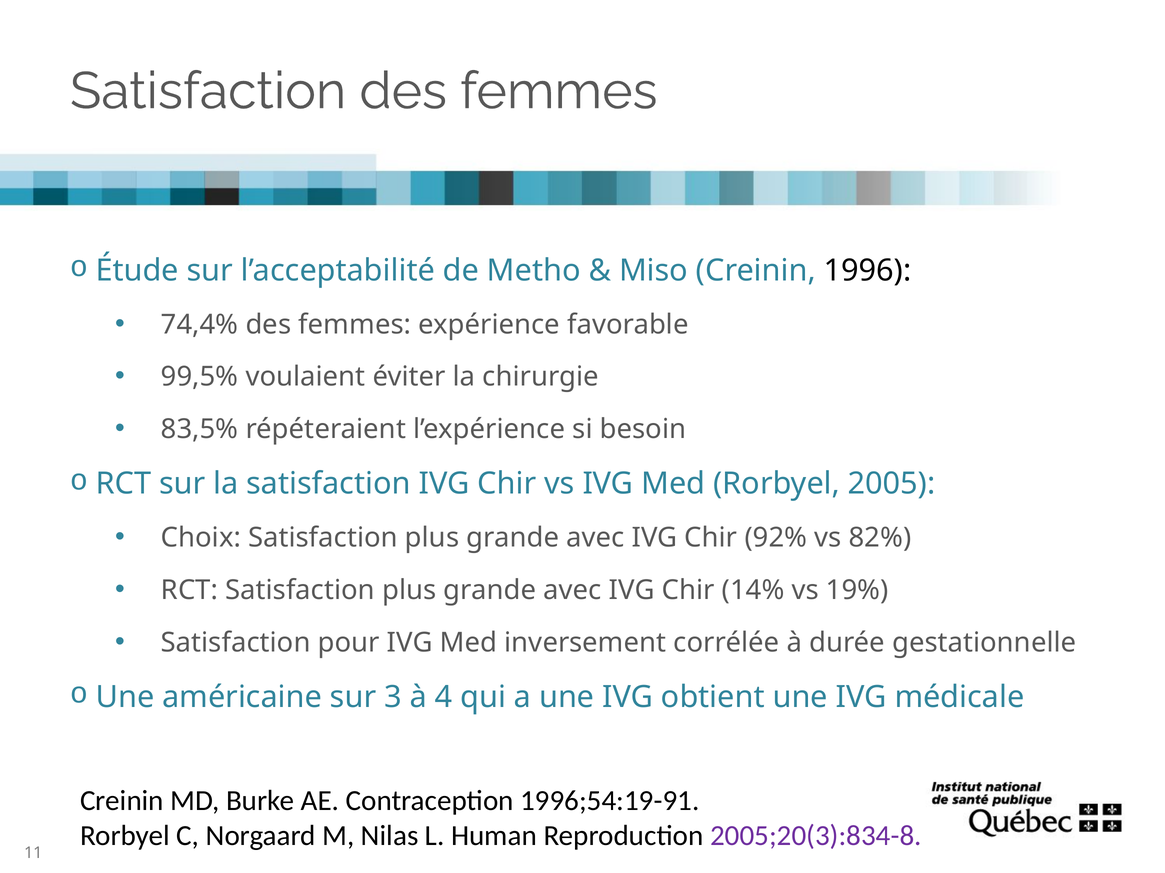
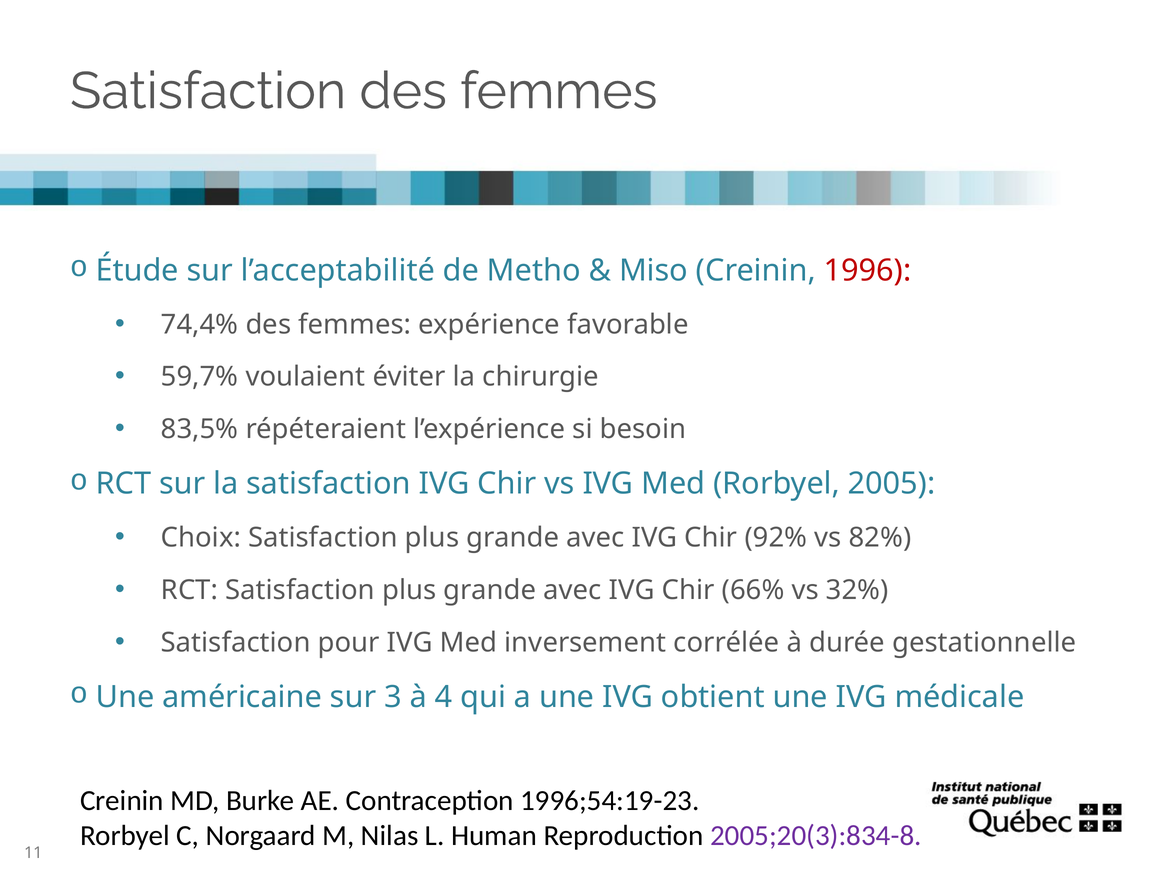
1996 colour: black -> red (868, 271)
99,5%: 99,5% -> 59,7% (200, 377)
14%: 14% -> 66% (753, 591)
19%: 19% -> 32% (857, 591)
1996;54:19-91: 1996;54:19-91 -> 1996;54:19-23 (610, 802)
